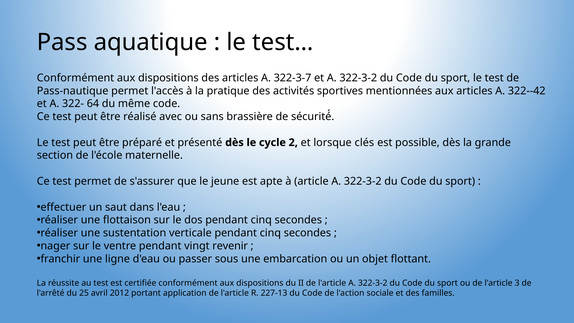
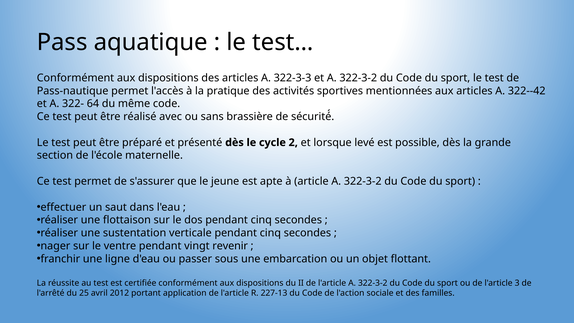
322-3-7: 322-3-7 -> 322-3-3 (293, 78)
clés: clés -> levé (365, 142)
